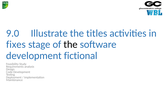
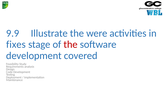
9.0: 9.0 -> 9.9 (13, 33)
titles: titles -> were (97, 33)
the colour: black -> red (71, 44)
fictional: fictional -> covered (81, 55)
